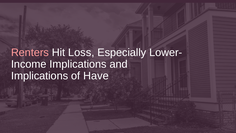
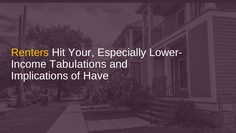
Renters colour: pink -> yellow (30, 52)
Loss: Loss -> Your (81, 52)
Implications: Implications -> Tabulations (78, 64)
